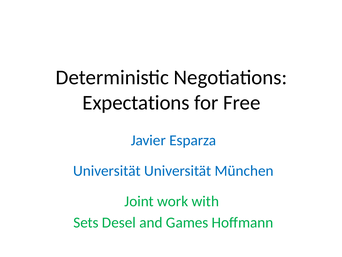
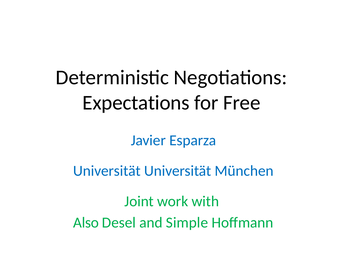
Sets: Sets -> Also (86, 222)
Games: Games -> Simple (187, 222)
